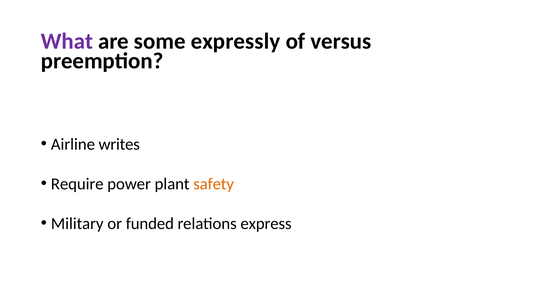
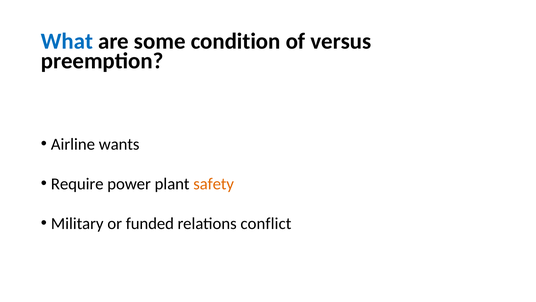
What colour: purple -> blue (67, 41)
expressly: expressly -> condition (236, 41)
writes: writes -> wants (119, 144)
express: express -> conflict (266, 223)
